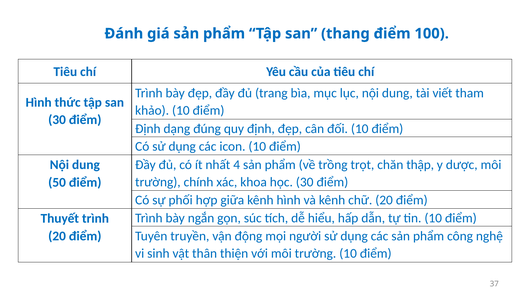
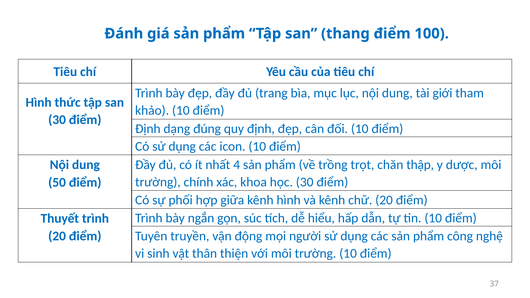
viết: viết -> giới (442, 93)
